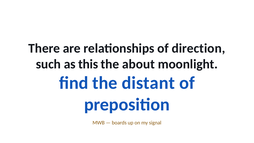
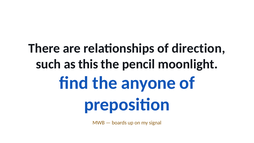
about: about -> pencil (138, 64)
distant: distant -> anyone (148, 83)
